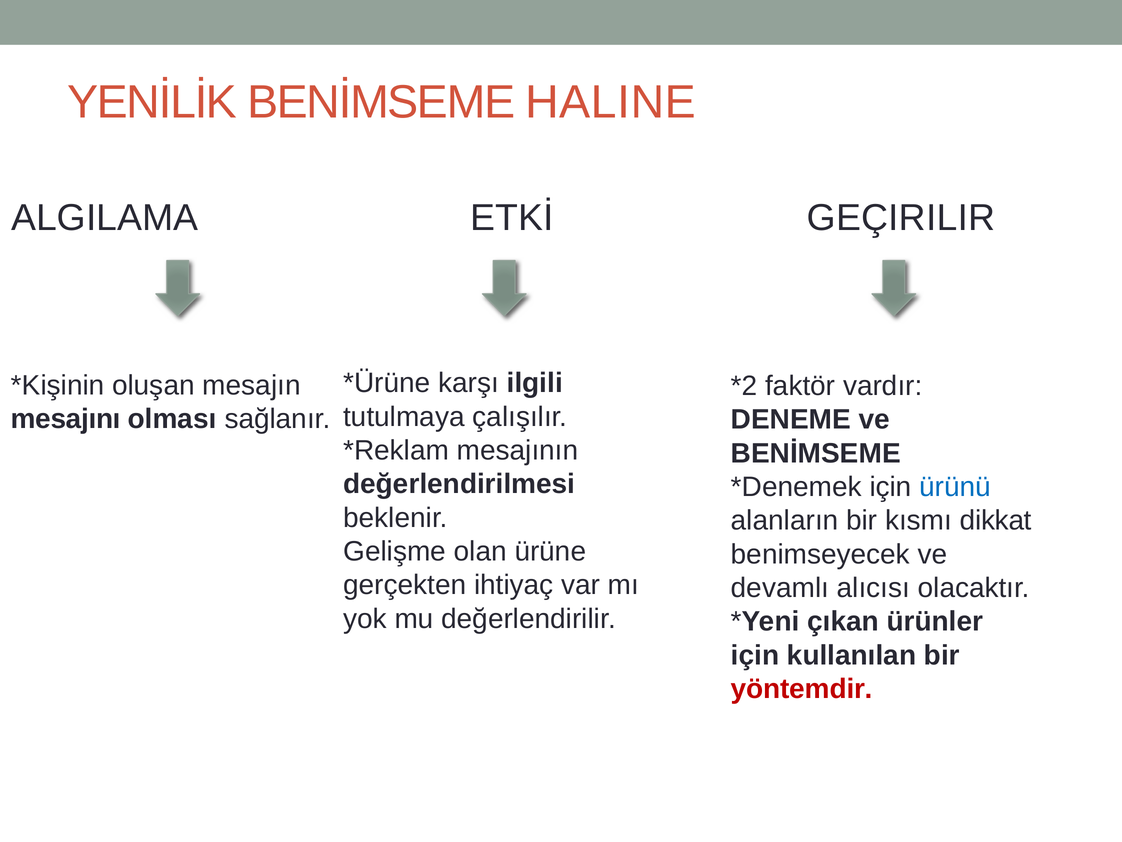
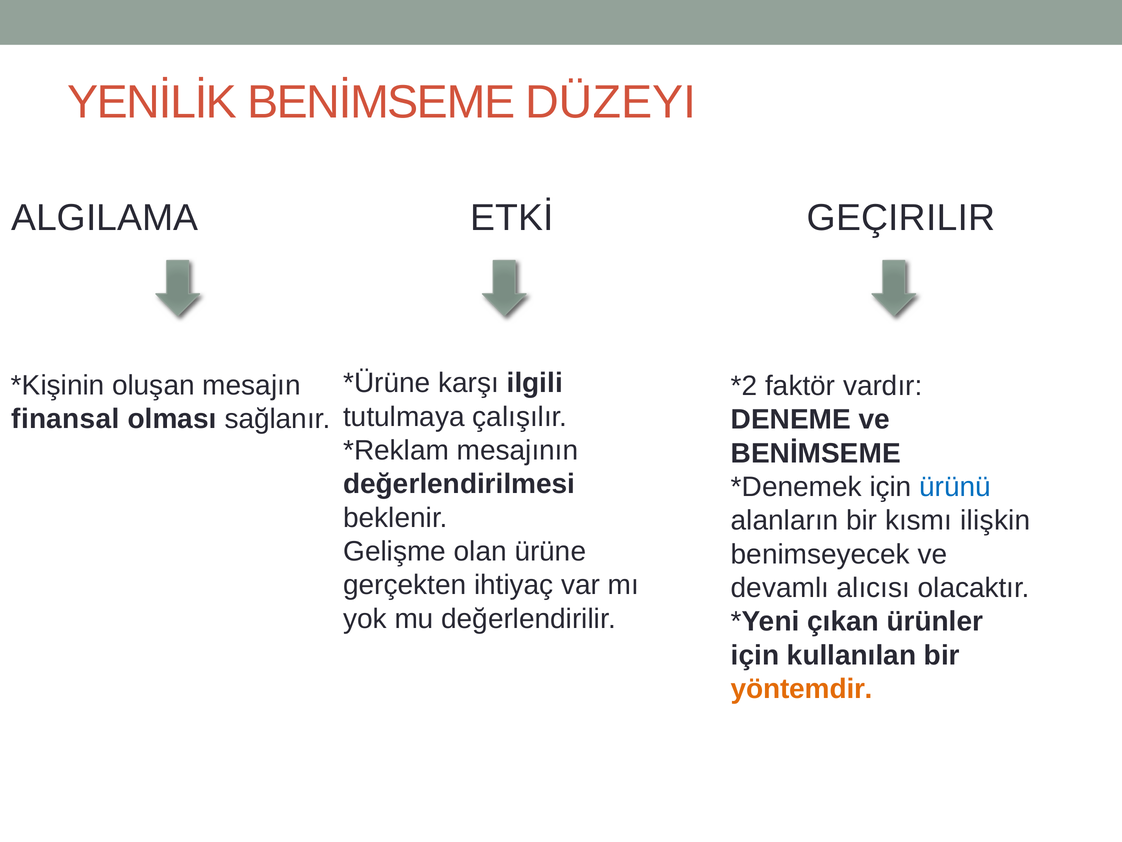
HALINE: HALINE -> DÜZEYI (611, 102)
mesajını: mesajını -> finansal (65, 419)
dikkat: dikkat -> ilişkin (995, 520)
yöntemdir colour: red -> orange (802, 689)
